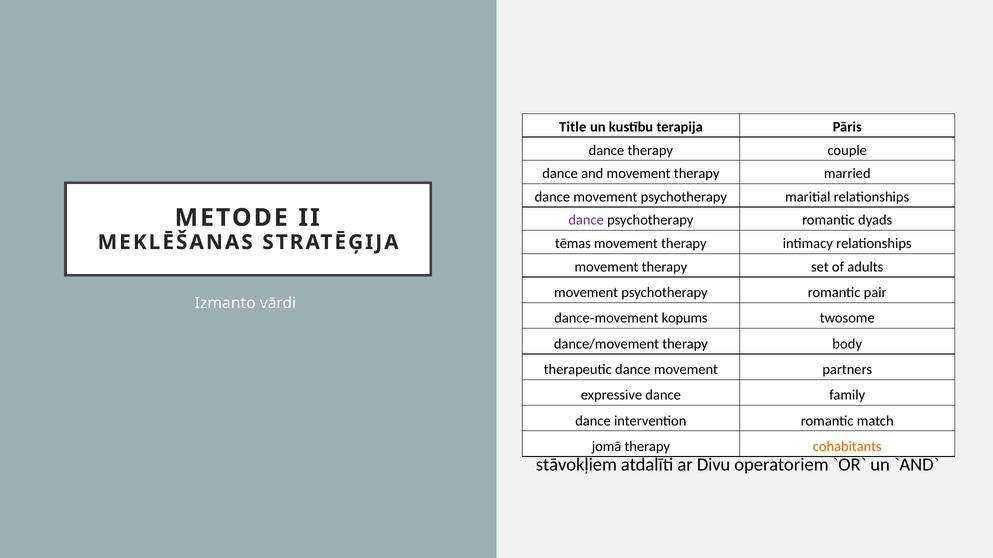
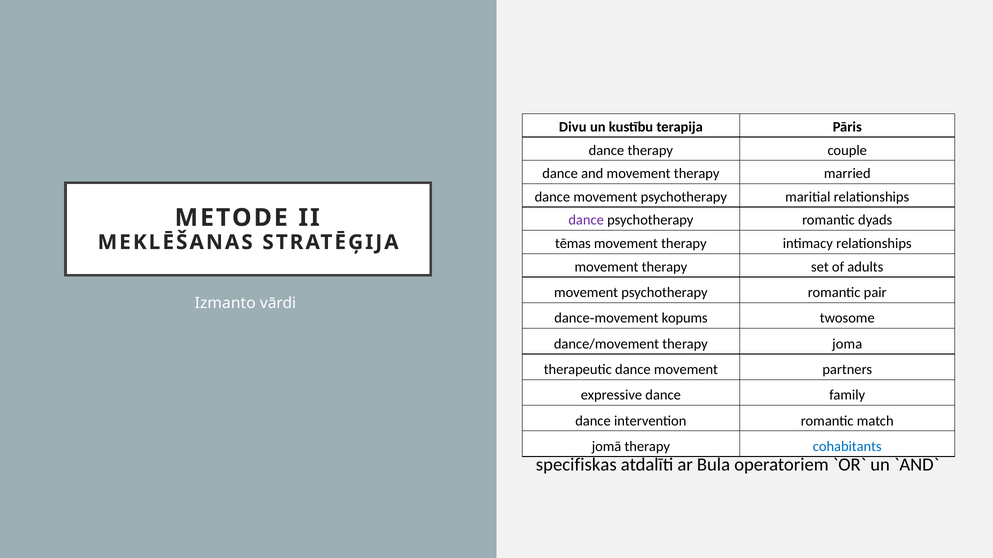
Title: Title -> Divu (573, 127)
body: body -> joma (847, 344)
cohabitants colour: orange -> blue (847, 447)
stāvokļiem: stāvokļiem -> specifiskas (576, 465)
Divu: Divu -> Bula (714, 465)
